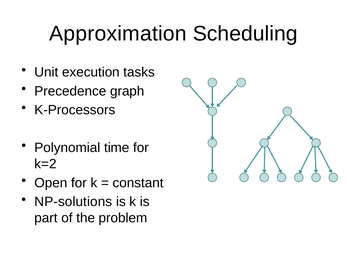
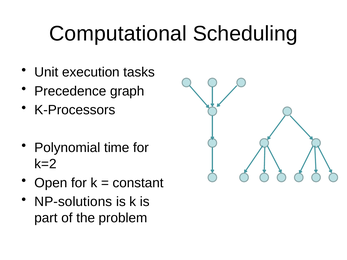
Approximation: Approximation -> Computational (118, 34)
